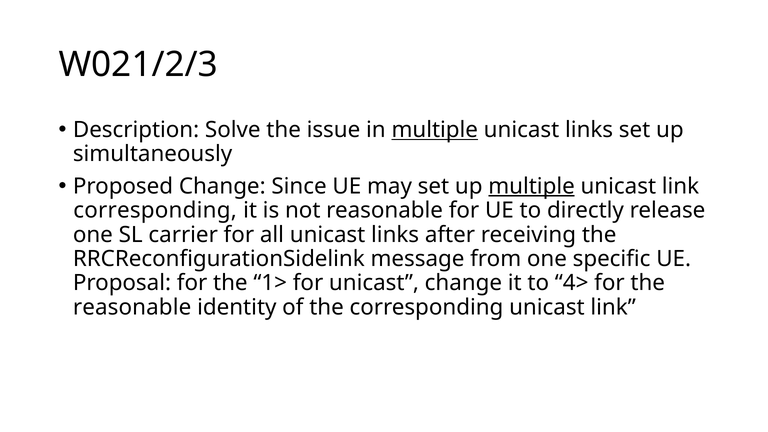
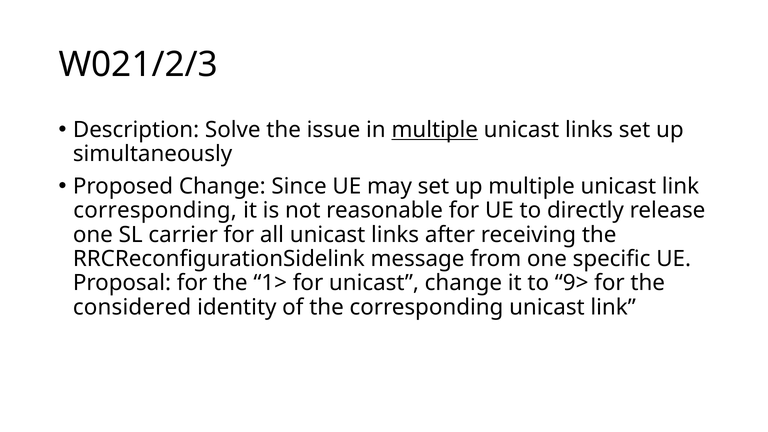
multiple underline: present -> none (532, 186)
4>: 4> -> 9> (572, 283)
reasonable: reasonable -> considered (132, 307)
